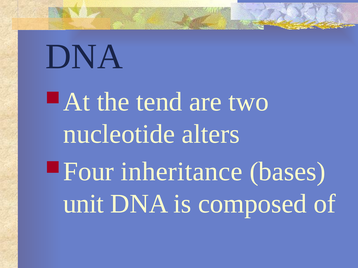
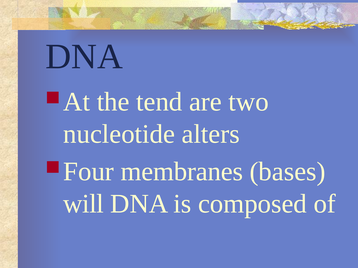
inheritance: inheritance -> membranes (182, 172)
unit: unit -> will (83, 204)
